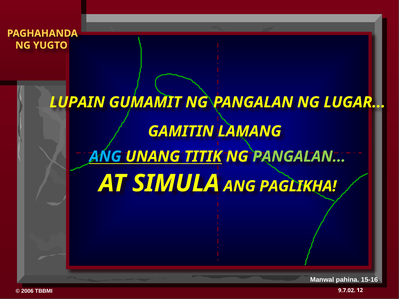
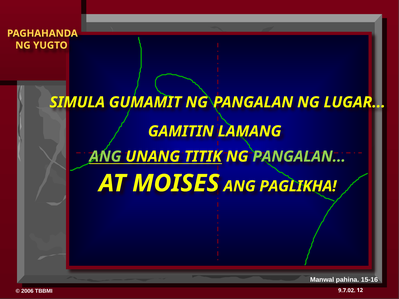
LUPAIN: LUPAIN -> SIMULA (77, 102)
ANG colour: light blue -> light green (105, 157)
SIMULA: SIMULA -> MOISES (176, 183)
